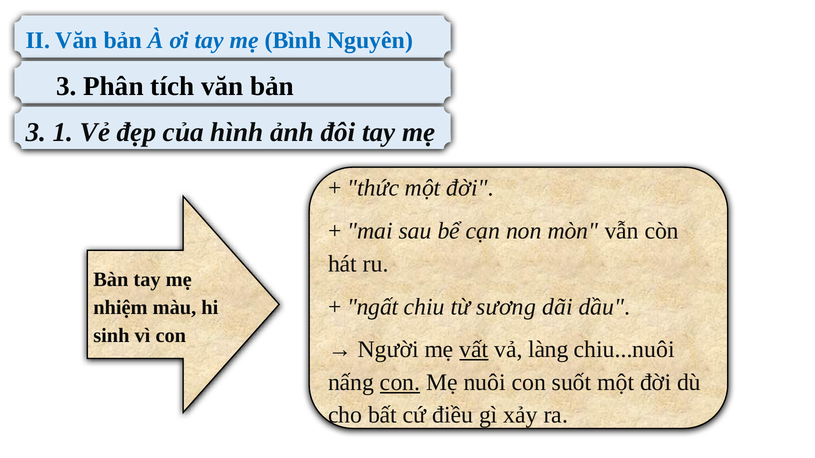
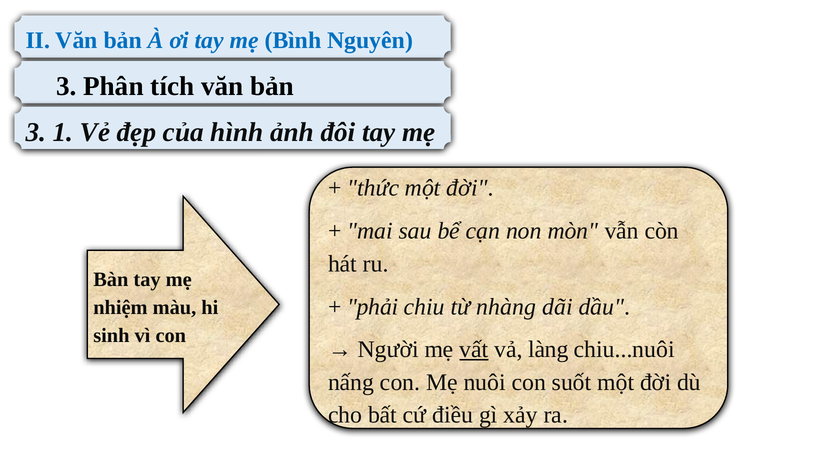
ngất: ngất -> phải (373, 307)
sương: sương -> nhàng (506, 307)
con underline: present -> none (400, 383)
